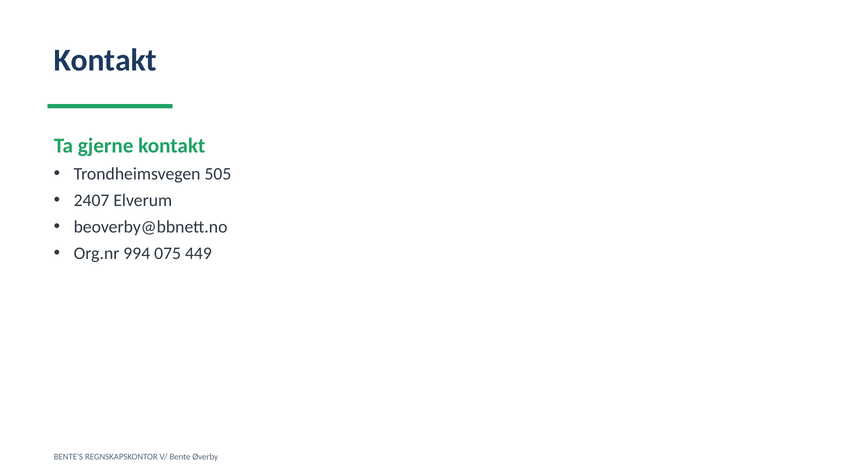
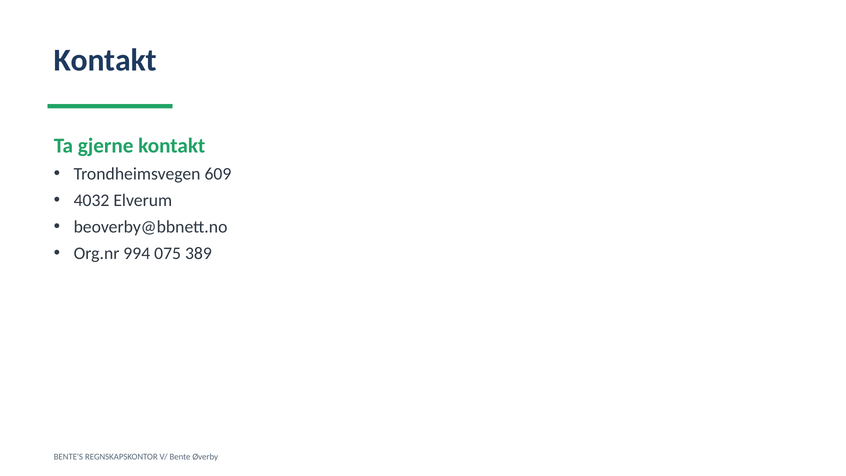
505: 505 -> 609 (218, 174)
2407: 2407 -> 4032 (92, 200)
449: 449 -> 389 (198, 253)
